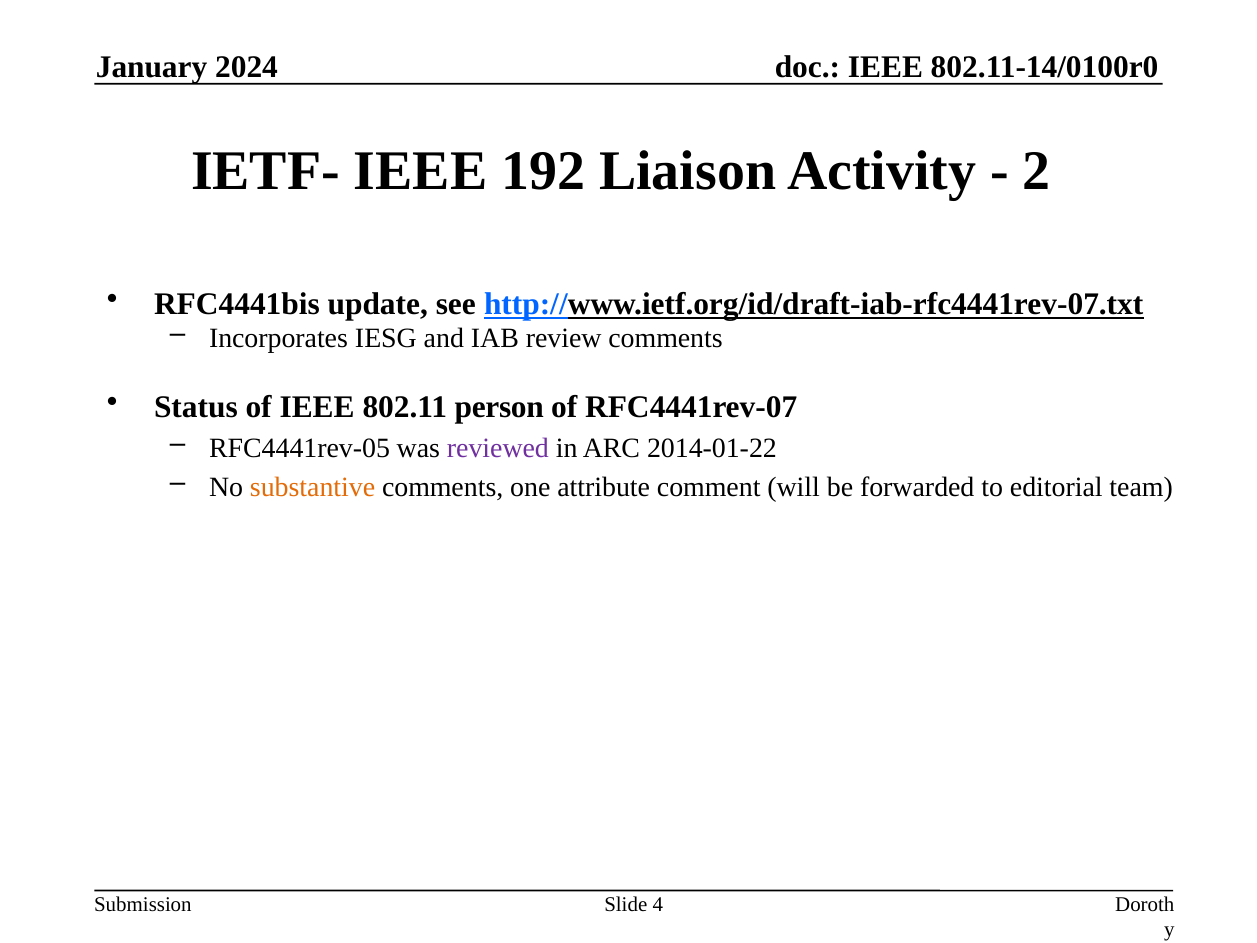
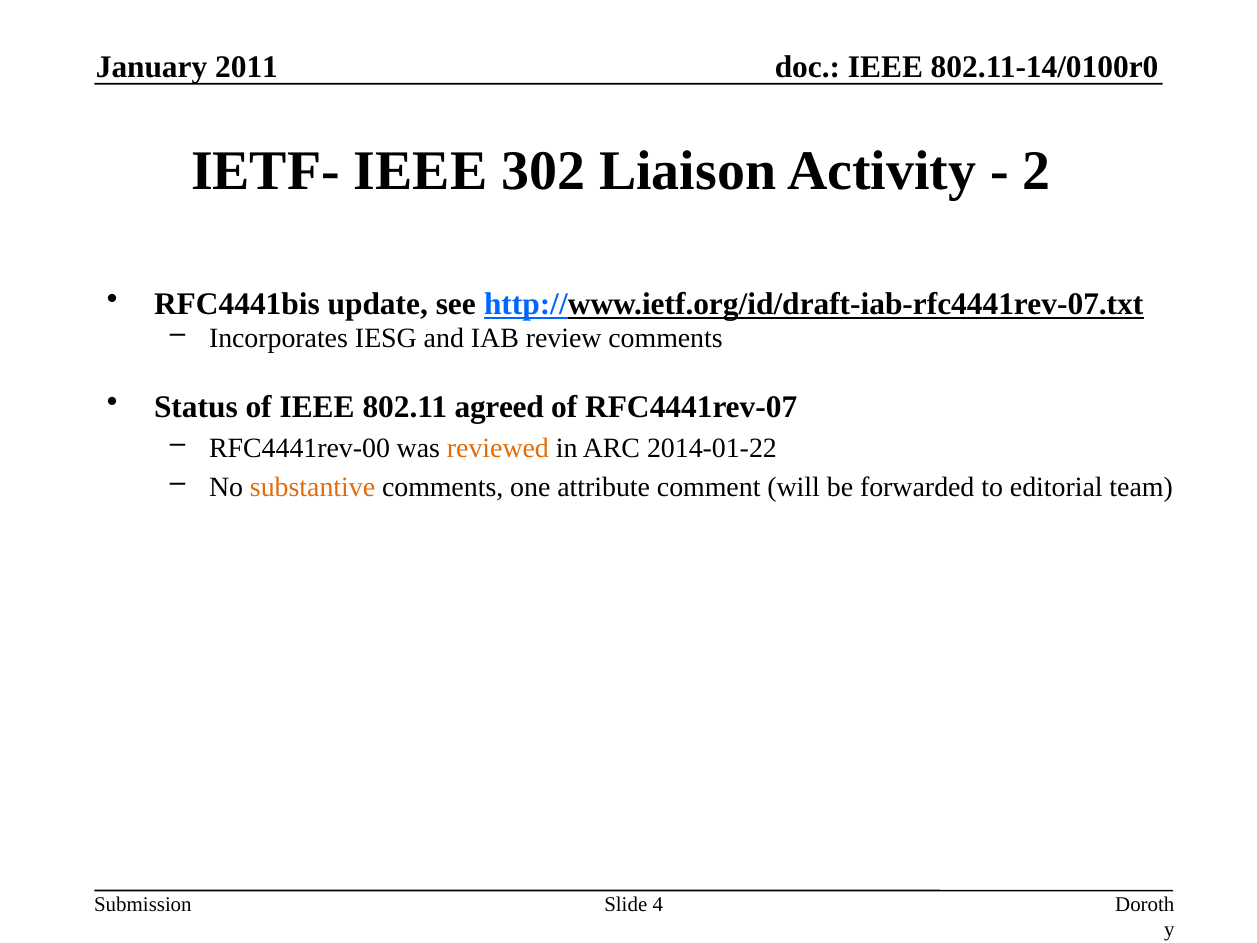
2024: 2024 -> 2011 (247, 67)
192: 192 -> 302 (543, 171)
person: person -> agreed (499, 407)
RFC4441rev-05: RFC4441rev-05 -> RFC4441rev-00 (300, 448)
reviewed colour: purple -> orange (498, 448)
